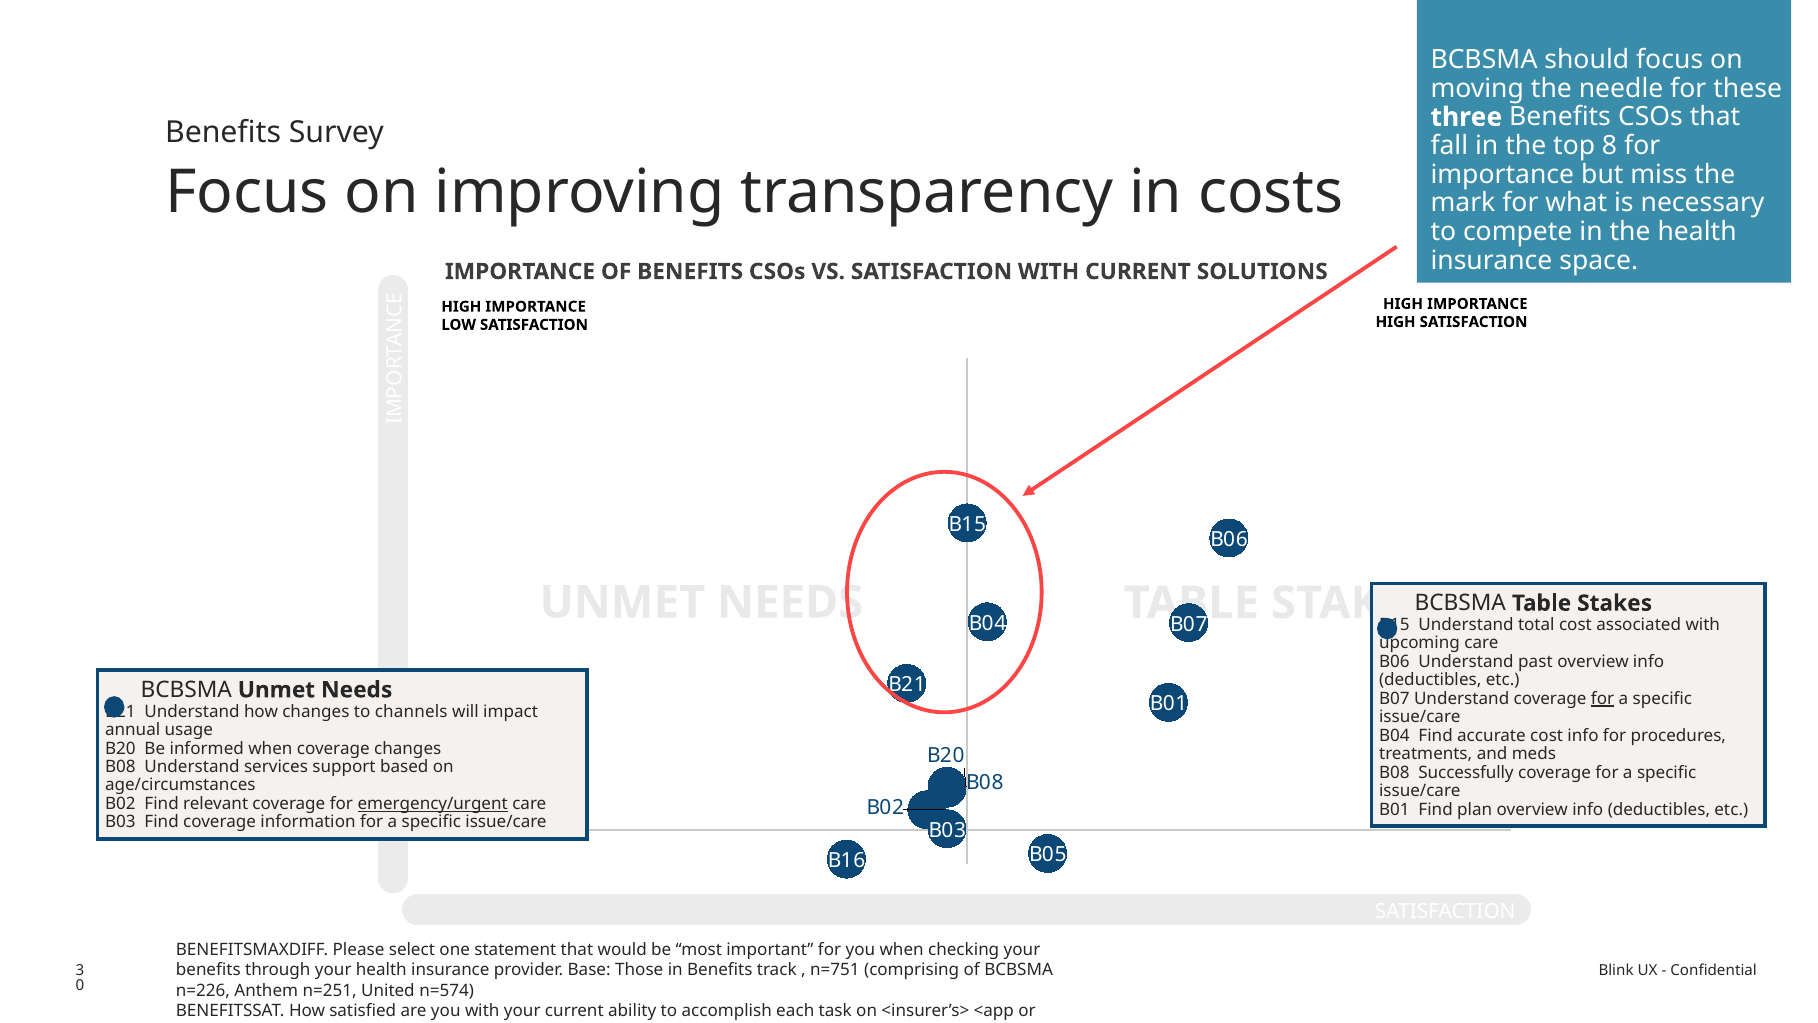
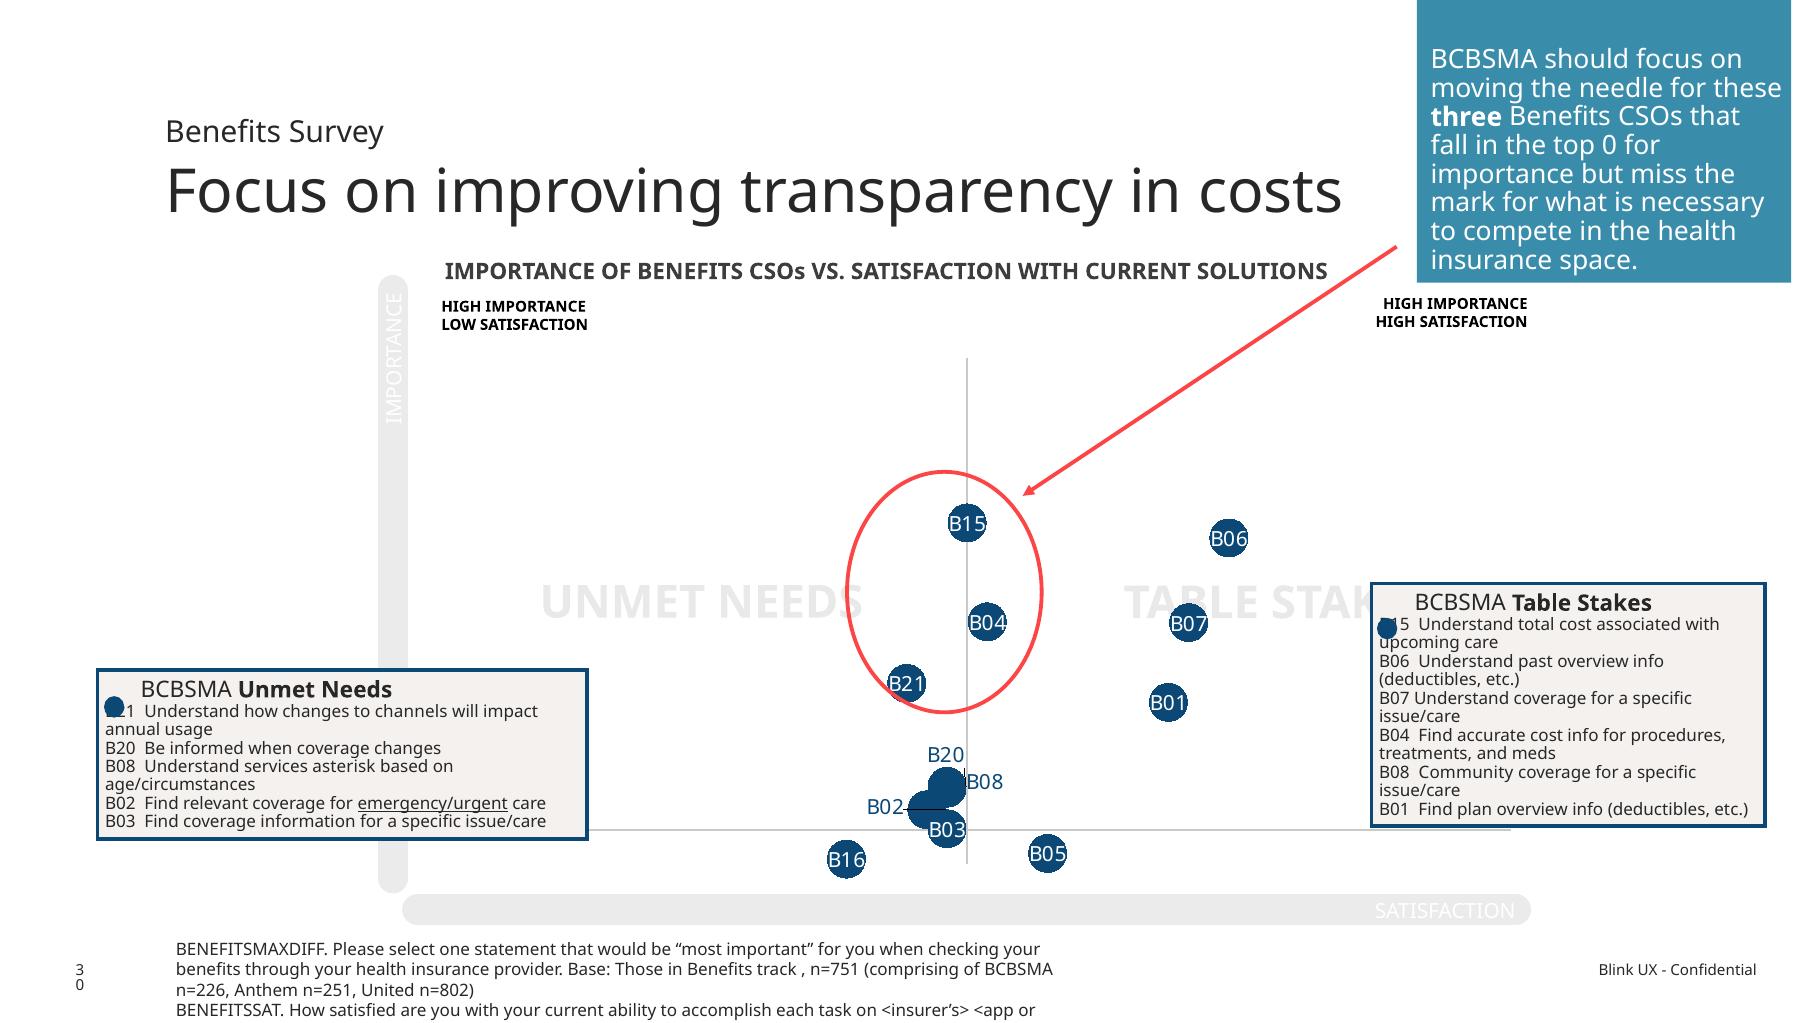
top 8: 8 -> 0 (1610, 146)
for underline: present -> none (1603, 698)
support: support -> asterisk (344, 767)
Successfully: Successfully -> Community (1466, 772)
n=574: n=574 -> n=802 (447, 990)
